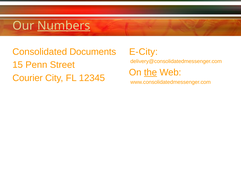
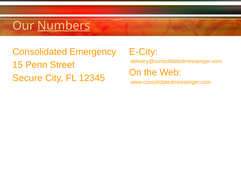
Documents: Documents -> Emergency (93, 52)
the underline: present -> none (150, 72)
Courier: Courier -> Secure (27, 78)
